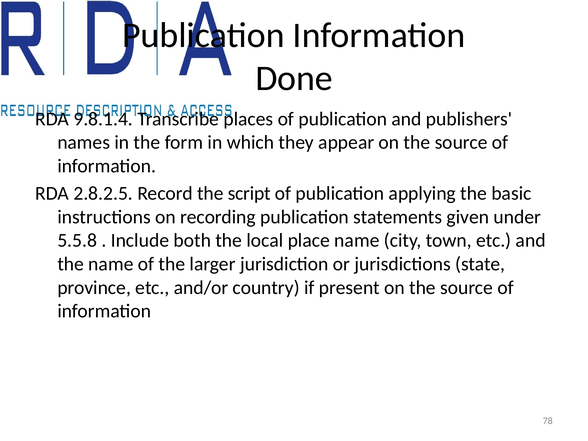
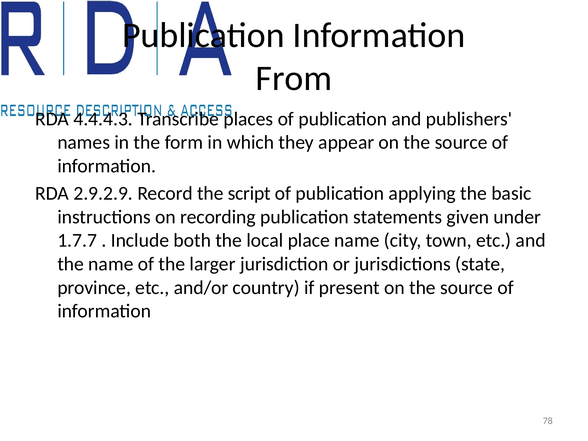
Done: Done -> From (294, 78)
9.8.1.4: 9.8.1.4 -> 4.4.4.3 (103, 119)
2.8.2.5: 2.8.2.5 -> 2.9.2.9 (103, 193)
5.5.8: 5.5.8 -> 1.7.7 (77, 240)
